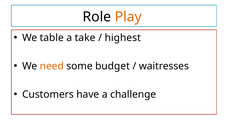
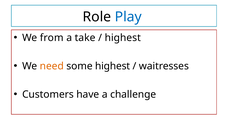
Play colour: orange -> blue (128, 17)
table: table -> from (52, 38)
some budget: budget -> highest (113, 66)
